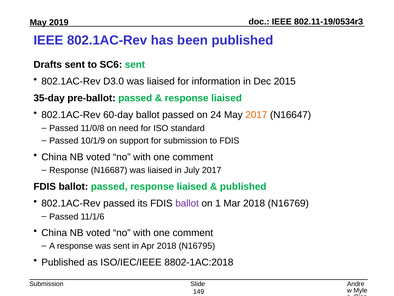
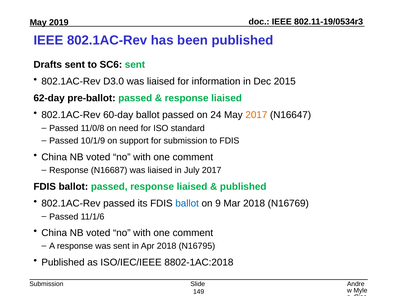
35-day: 35-day -> 62-day (49, 98)
ballot colour: purple -> blue (187, 203)
1: 1 -> 9 (218, 203)
